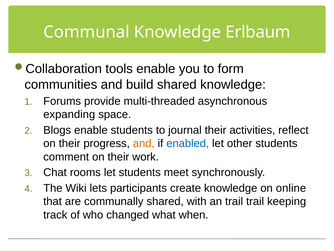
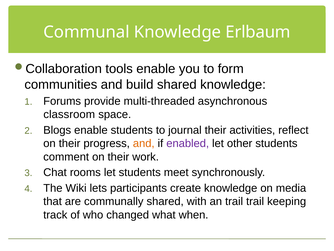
expanding: expanding -> classroom (69, 114)
enabled colour: blue -> purple (188, 143)
online: online -> media (291, 188)
